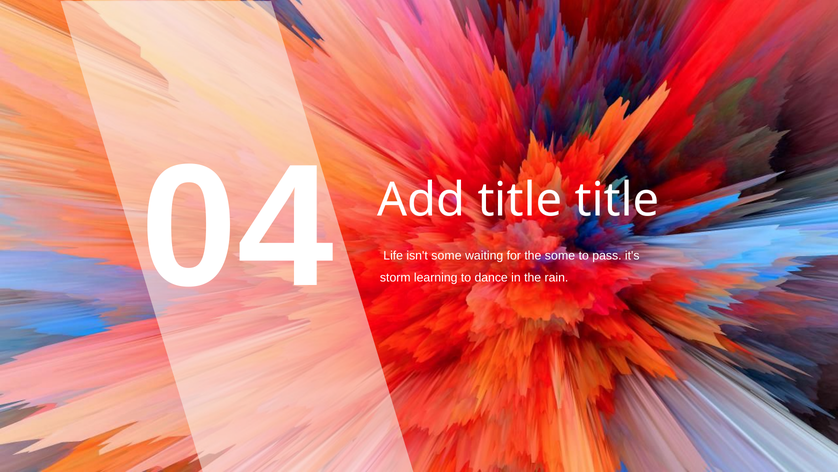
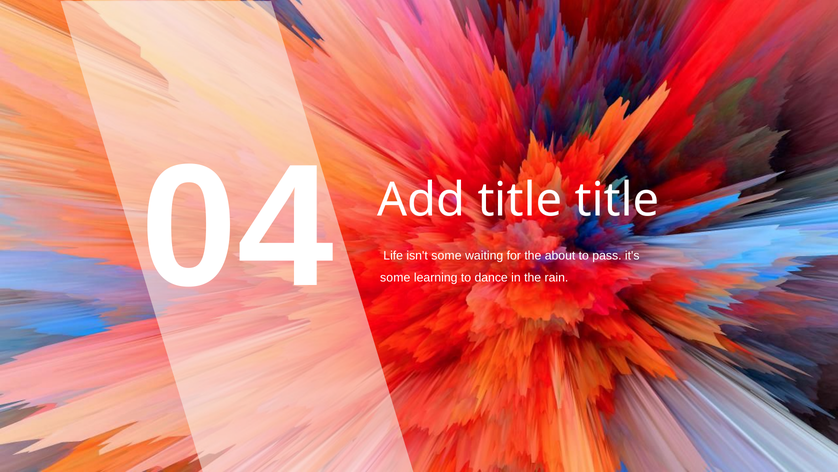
the some: some -> about (560, 255)
storm: storm -> some (395, 277)
